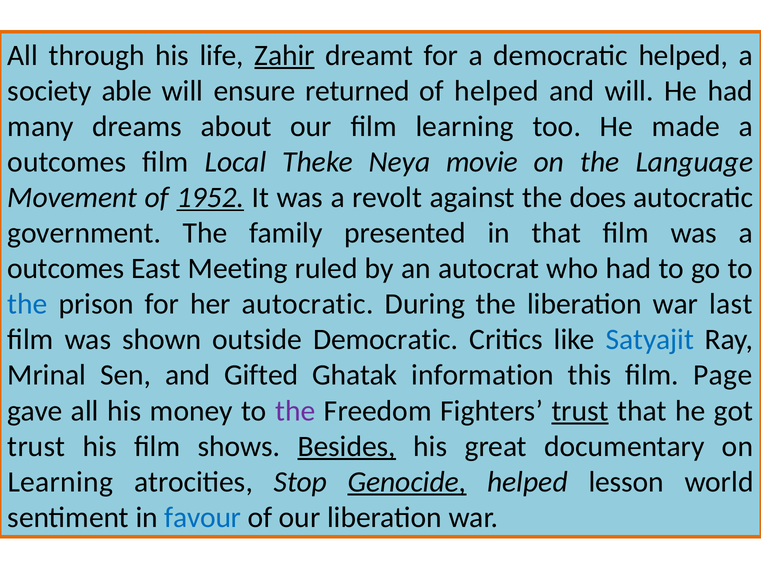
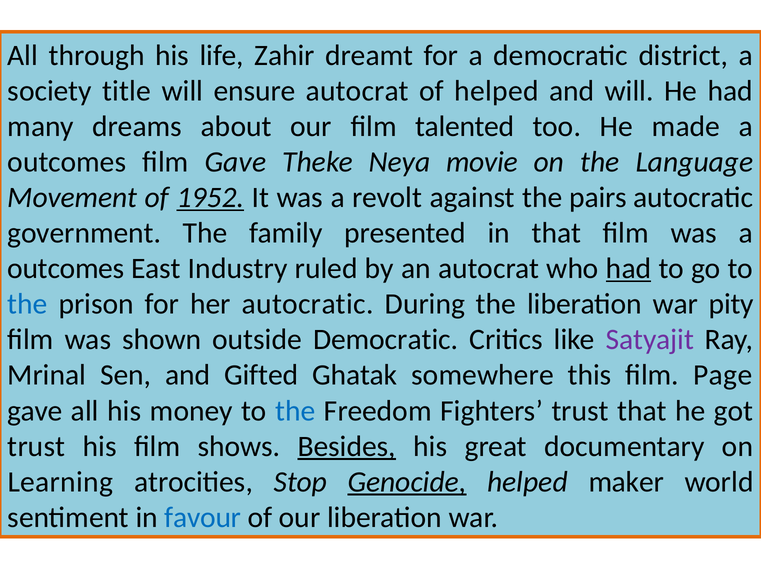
Zahir underline: present -> none (285, 55)
democratic helped: helped -> district (683, 55)
able: able -> title (127, 91)
ensure returned: returned -> autocrat (357, 91)
film learning: learning -> talented (465, 126)
film Local: Local -> Gave (235, 162)
does: does -> pairs (598, 197)
Meeting: Meeting -> Industry (238, 268)
had underline: none -> present (629, 268)
last: last -> pity (731, 304)
Satyajit colour: blue -> purple (650, 340)
information: information -> somewhere (483, 375)
the colour: purple -> blue (295, 411)
trust underline: present -> none (580, 411)
lesson: lesson -> maker (626, 482)
